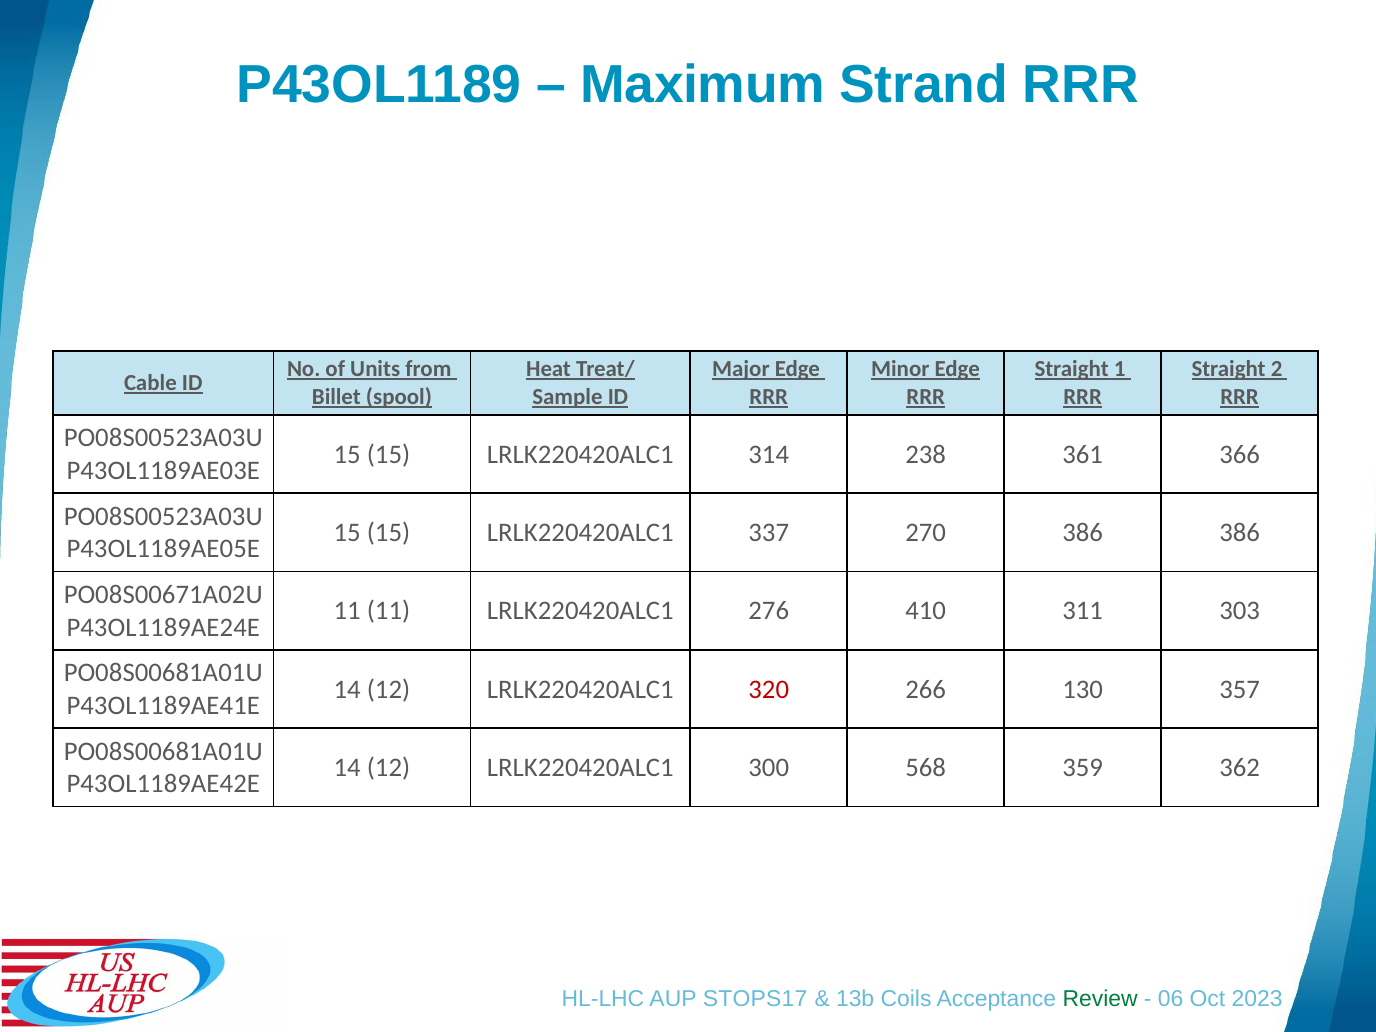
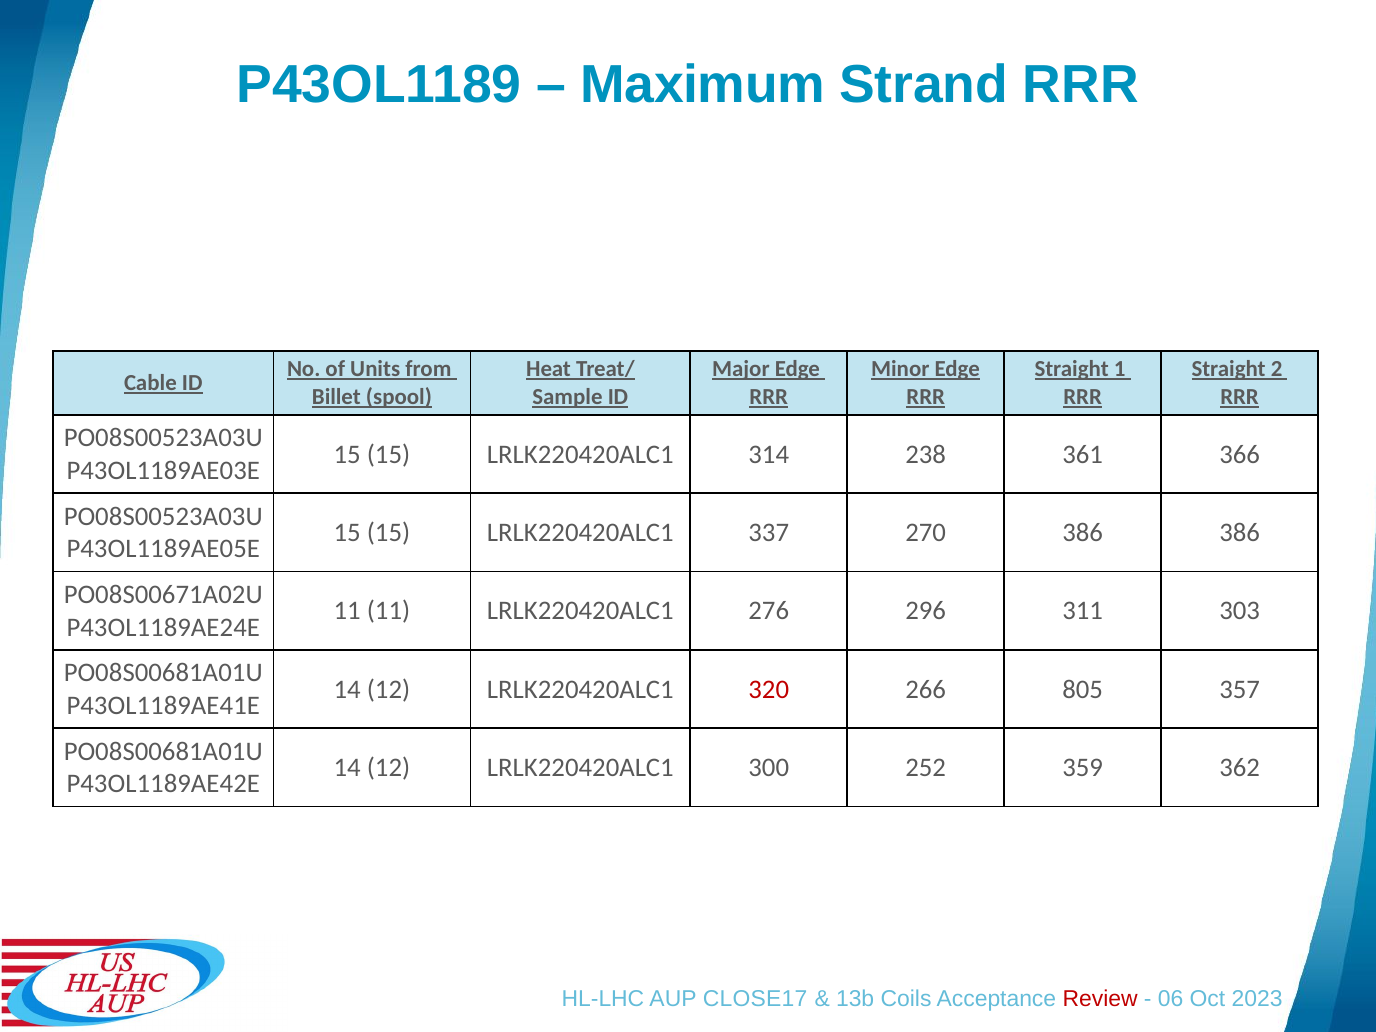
410: 410 -> 296 (926, 611)
130: 130 -> 805 (1083, 689)
568: 568 -> 252 (926, 768)
STOPS17: STOPS17 -> CLOSE17 (755, 998)
Review colour: green -> red (1100, 998)
